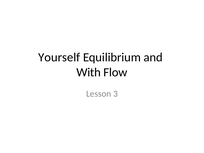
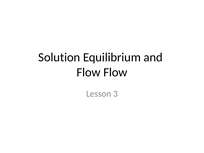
Yourself: Yourself -> Solution (59, 57)
With: With -> Flow (89, 72)
